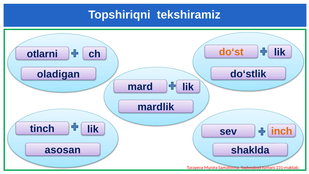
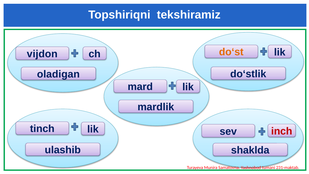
otlarni: otlarni -> vijdon (42, 54)
inch colour: orange -> red (282, 131)
asosan: asosan -> ulashib (63, 150)
